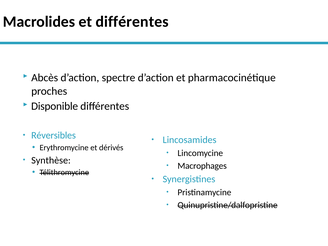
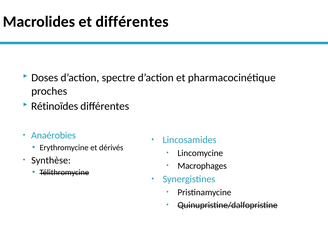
Abcès: Abcès -> Doses (45, 78)
Disponible: Disponible -> Rétinoïdes (55, 106)
Réversibles: Réversibles -> Anaérobies (54, 135)
